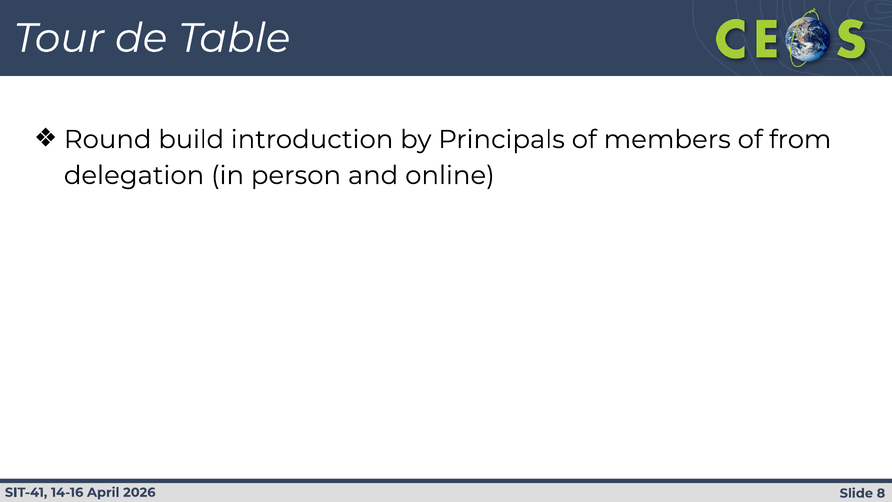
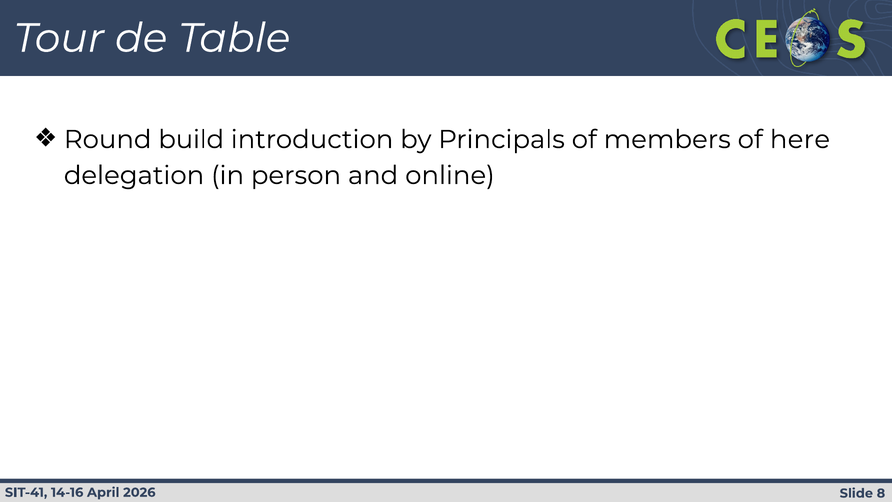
from: from -> here (800, 139)
